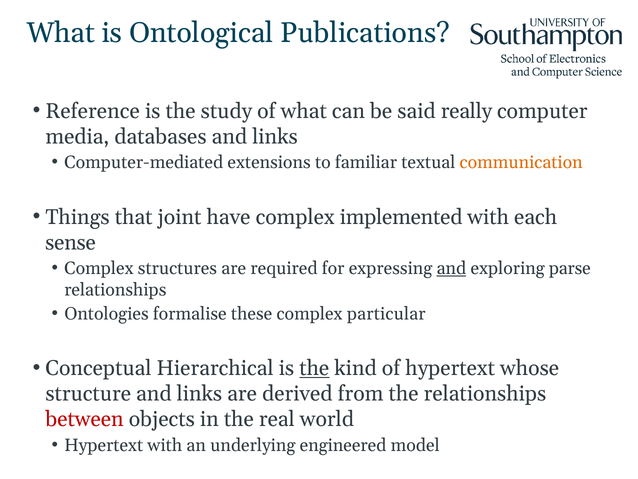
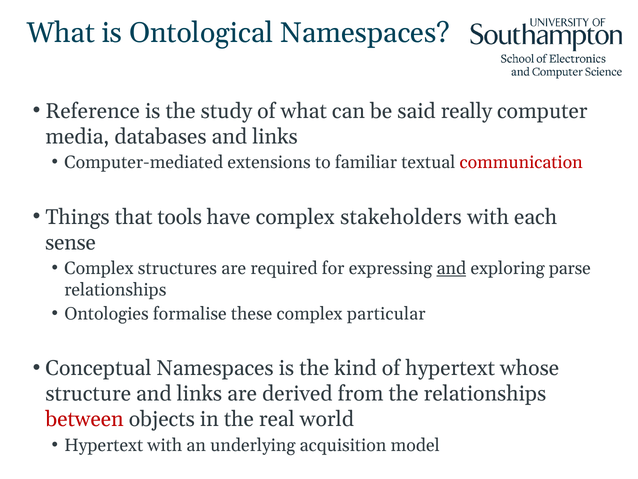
Ontological Publications: Publications -> Namespaces (365, 33)
communication colour: orange -> red (521, 162)
joint: joint -> tools (180, 217)
implemented: implemented -> stakeholders (401, 217)
Conceptual Hierarchical: Hierarchical -> Namespaces (215, 368)
the underline: present -> none (314, 368)
engineered: engineered -> acquisition (343, 445)
